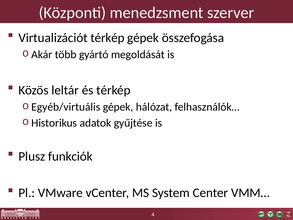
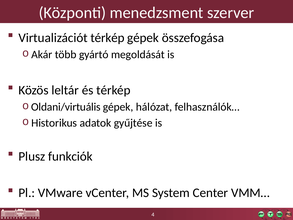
Egyéb/virtuális: Egyéb/virtuális -> Oldani/virtuális (66, 107)
